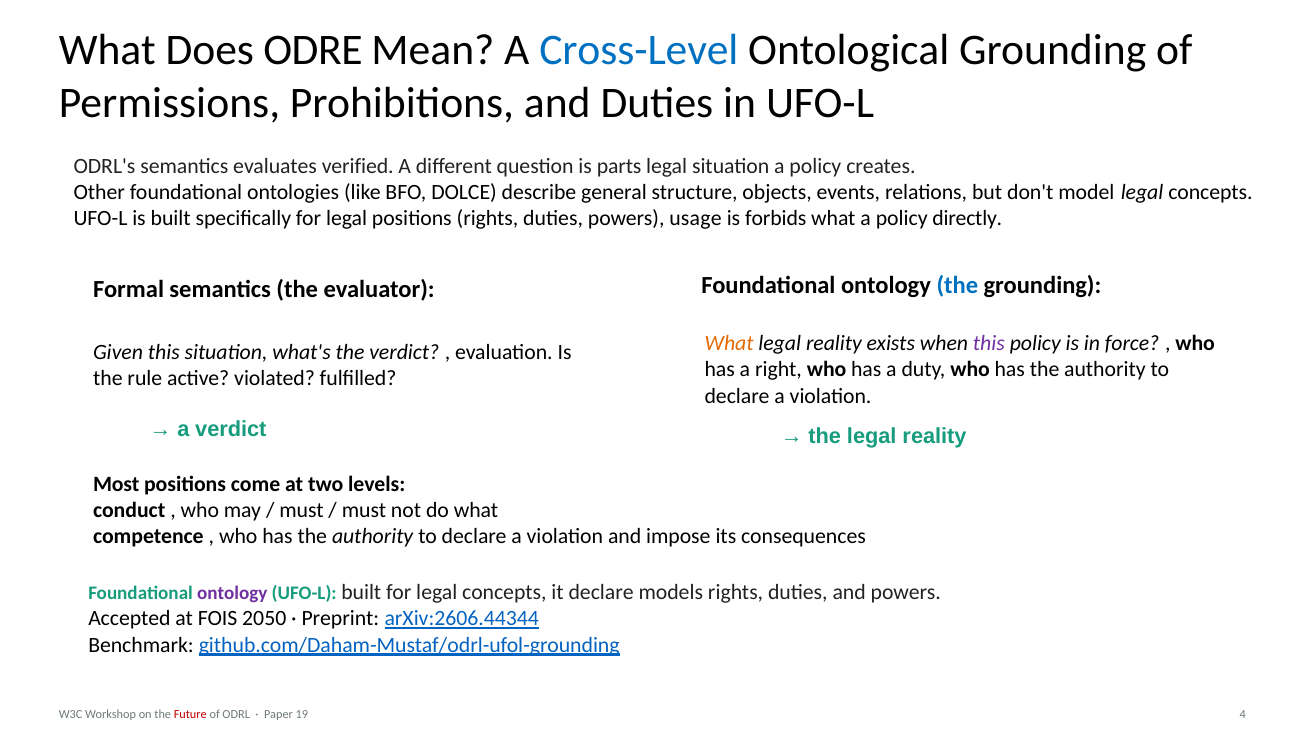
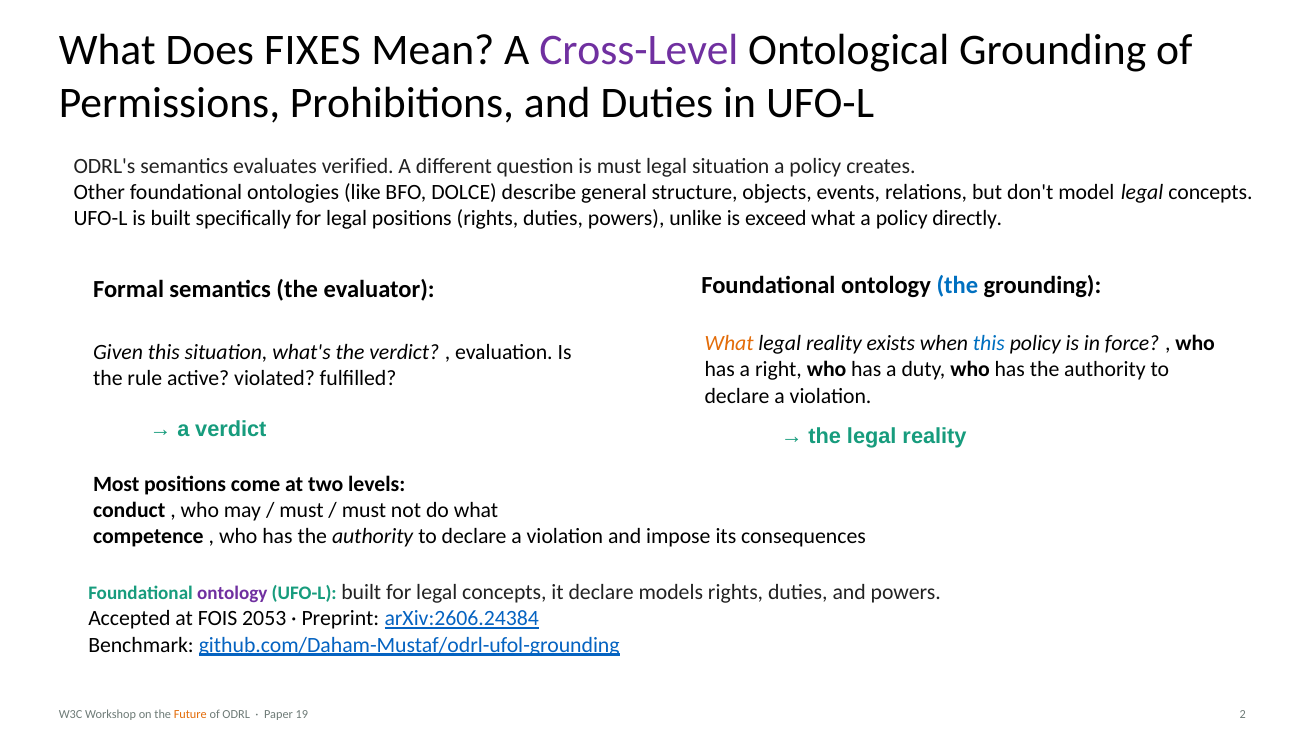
ODRE: ODRE -> FIXES (312, 50)
Cross-Level colour: blue -> purple (639, 50)
is parts: parts -> must (619, 166)
usage: usage -> unlike (696, 218)
forbids: forbids -> exceed (776, 218)
this colour: purple -> blue (989, 343)
2050: 2050 -> 2053 (264, 618)
arXiv:2606.44344: arXiv:2606.44344 -> arXiv:2606.24384 (462, 618)
Future colour: red -> orange (190, 714)
4: 4 -> 2 (1243, 714)
